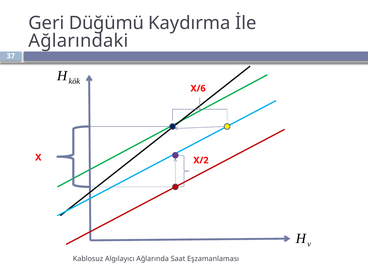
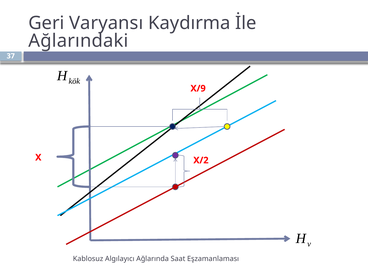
Düğümü: Düğümü -> Varyansı (106, 23)
X/6: X/6 -> X/9 (198, 88)
